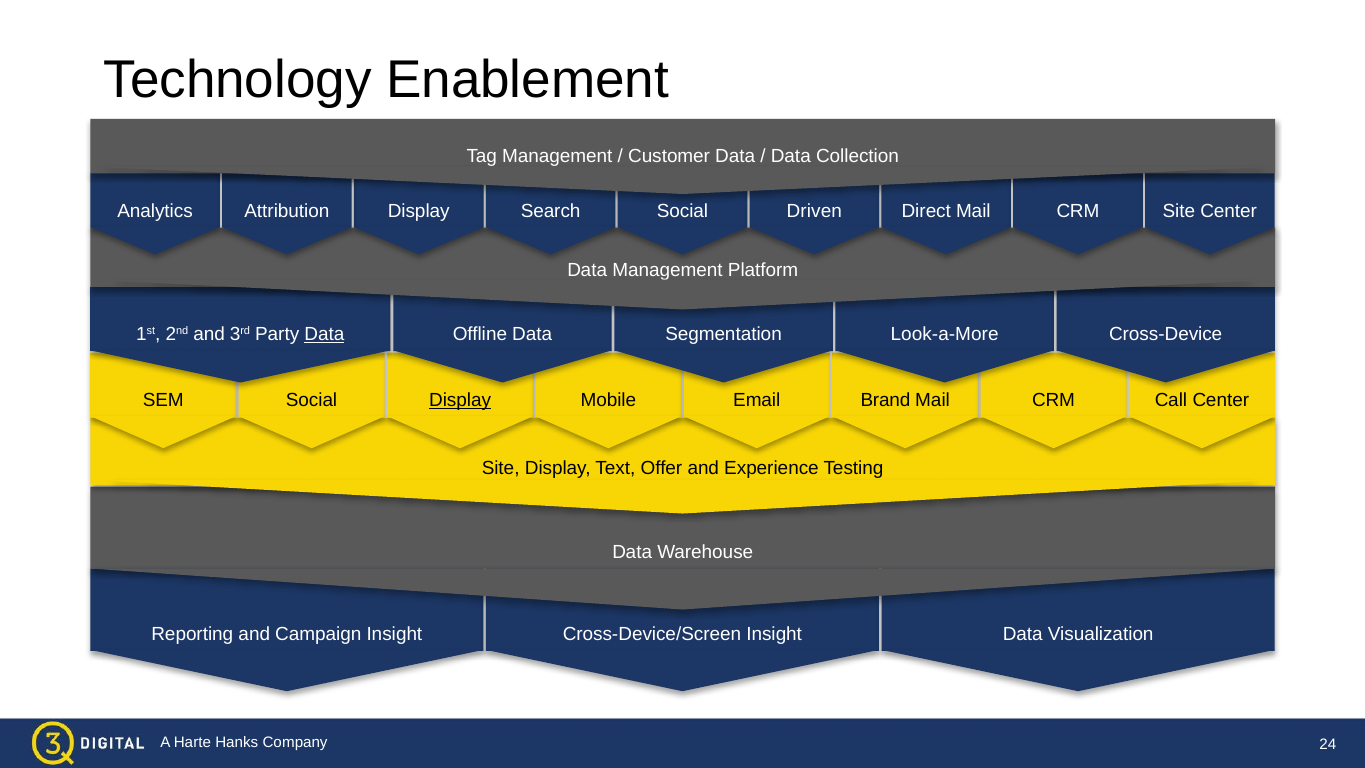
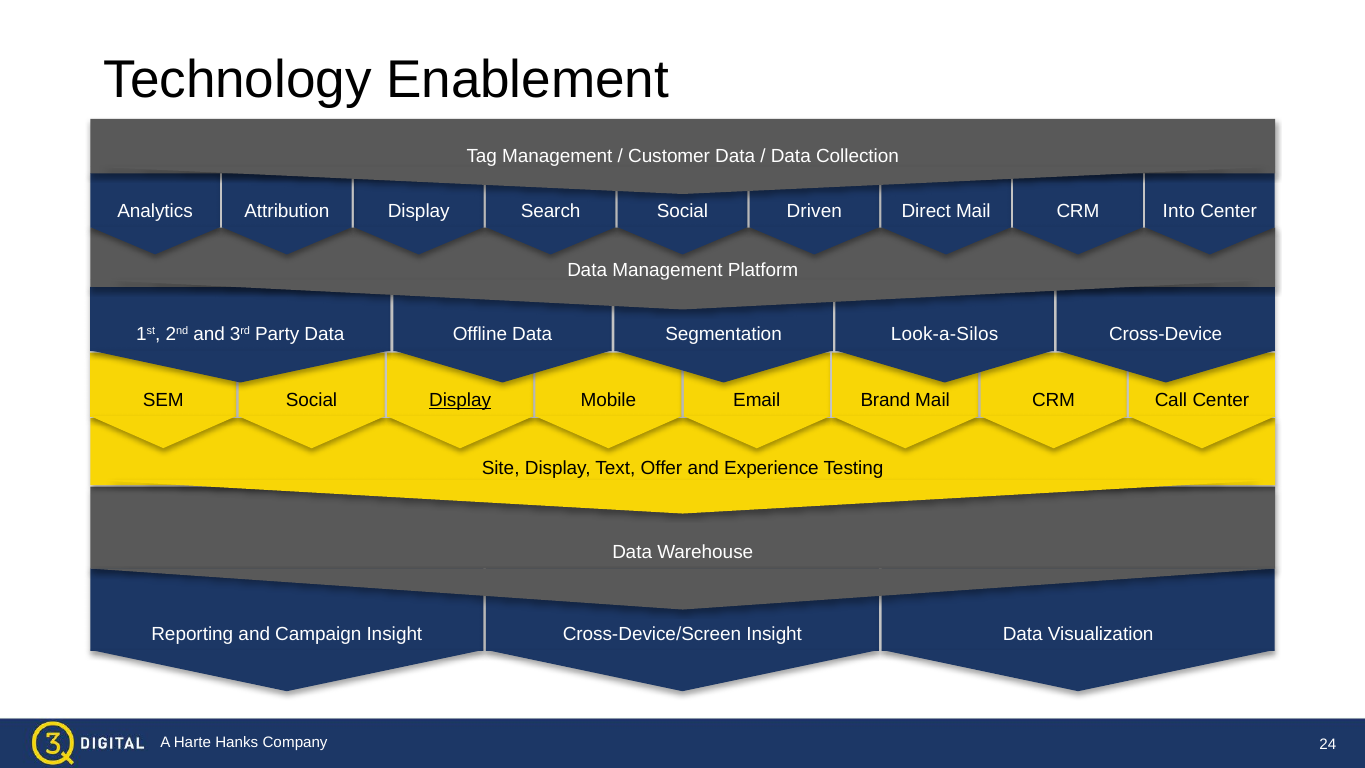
CRM Site: Site -> Into (1179, 211)
Data underline: present -> none (324, 334)
Look-a-More: Look-a-More -> Look-a-Silos (945, 334)
